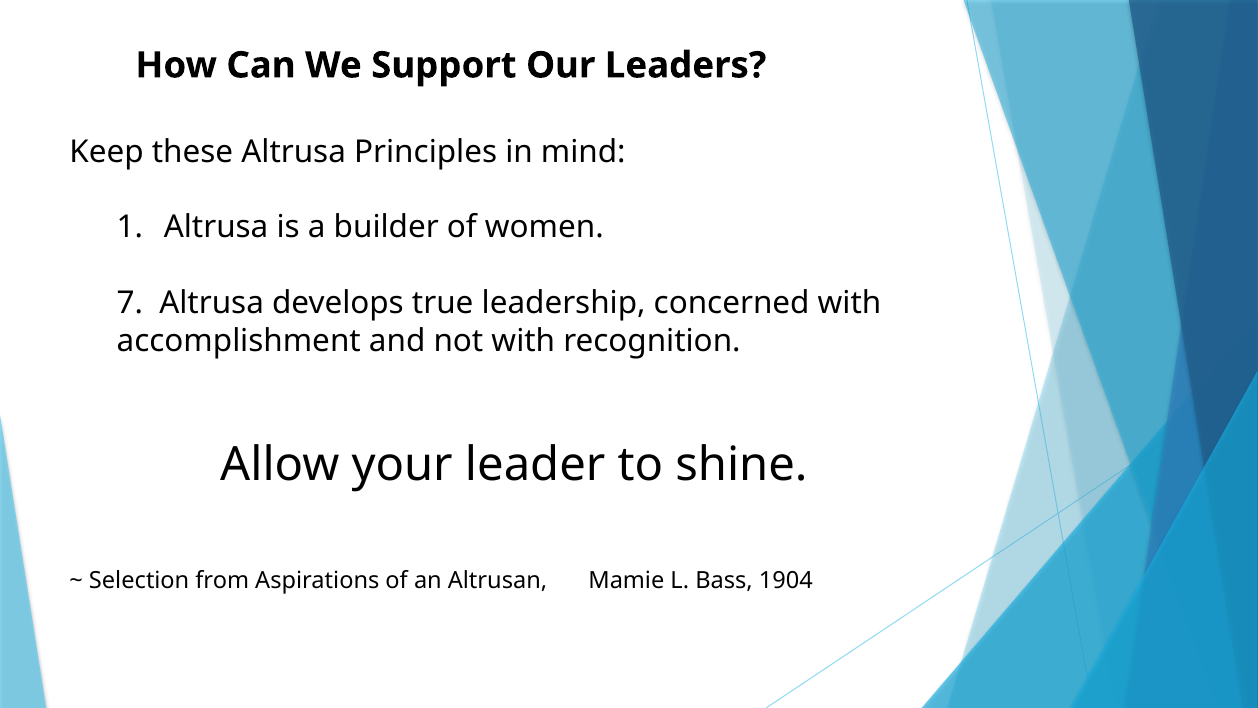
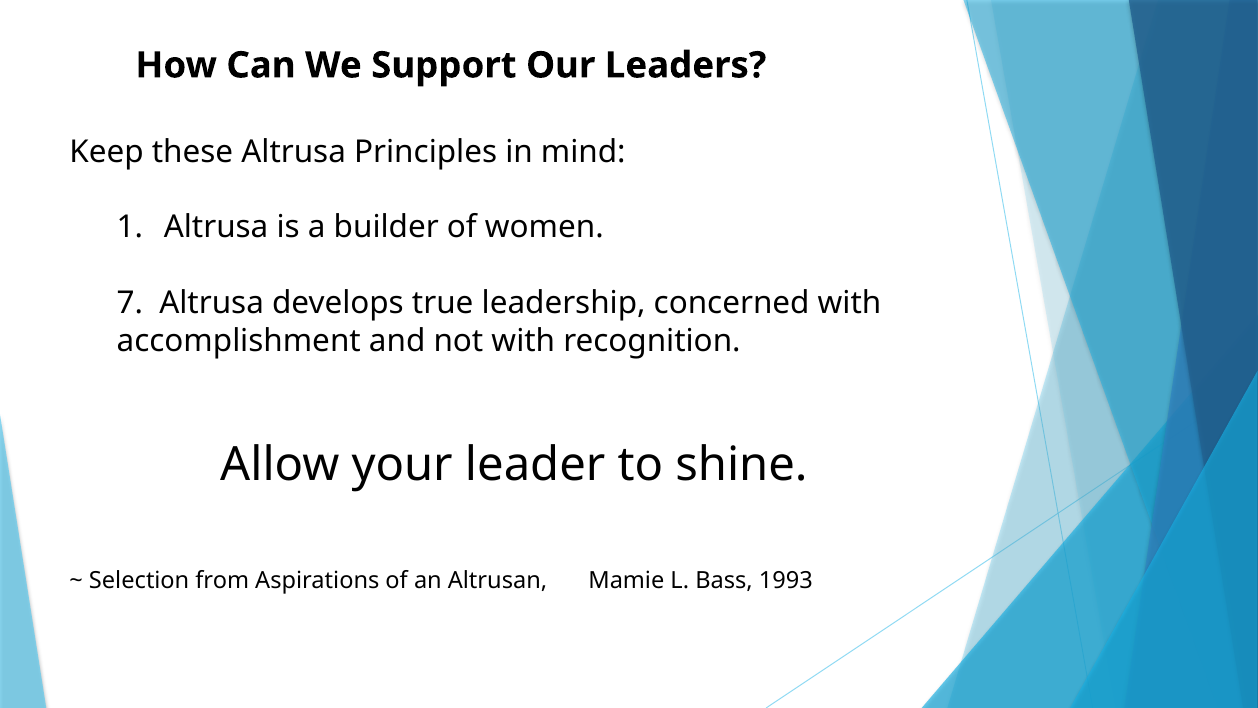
1904: 1904 -> 1993 (786, 581)
